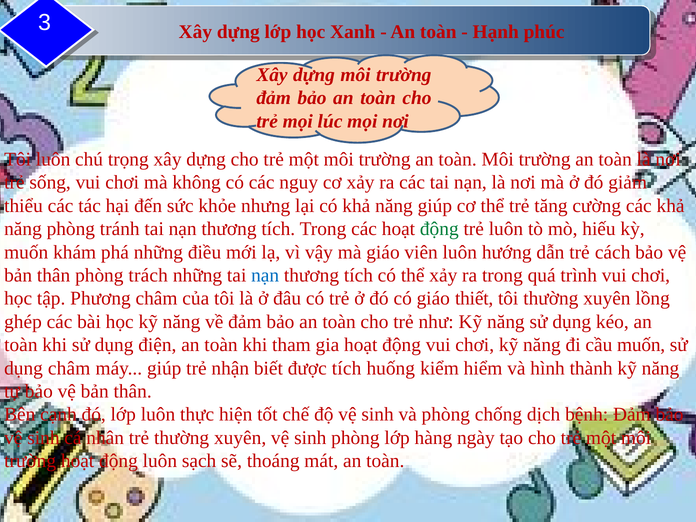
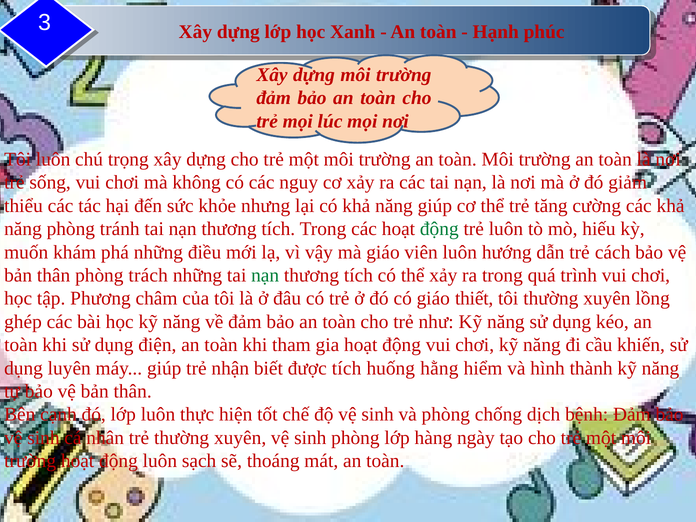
nạn colour: blue -> green (265, 275)
cầu muốn: muốn -> khiến (641, 345)
dụng châm: châm -> luyên (69, 368)
kiểm: kiểm -> hằng (439, 368)
